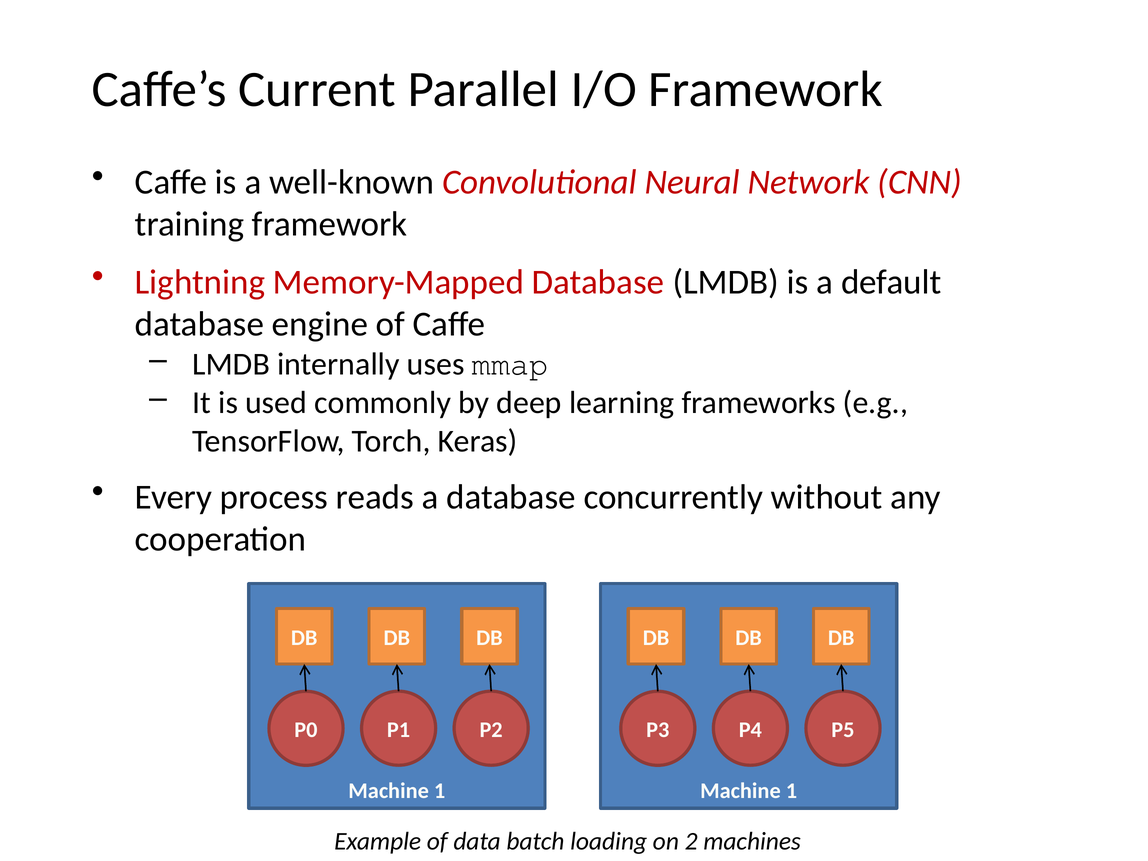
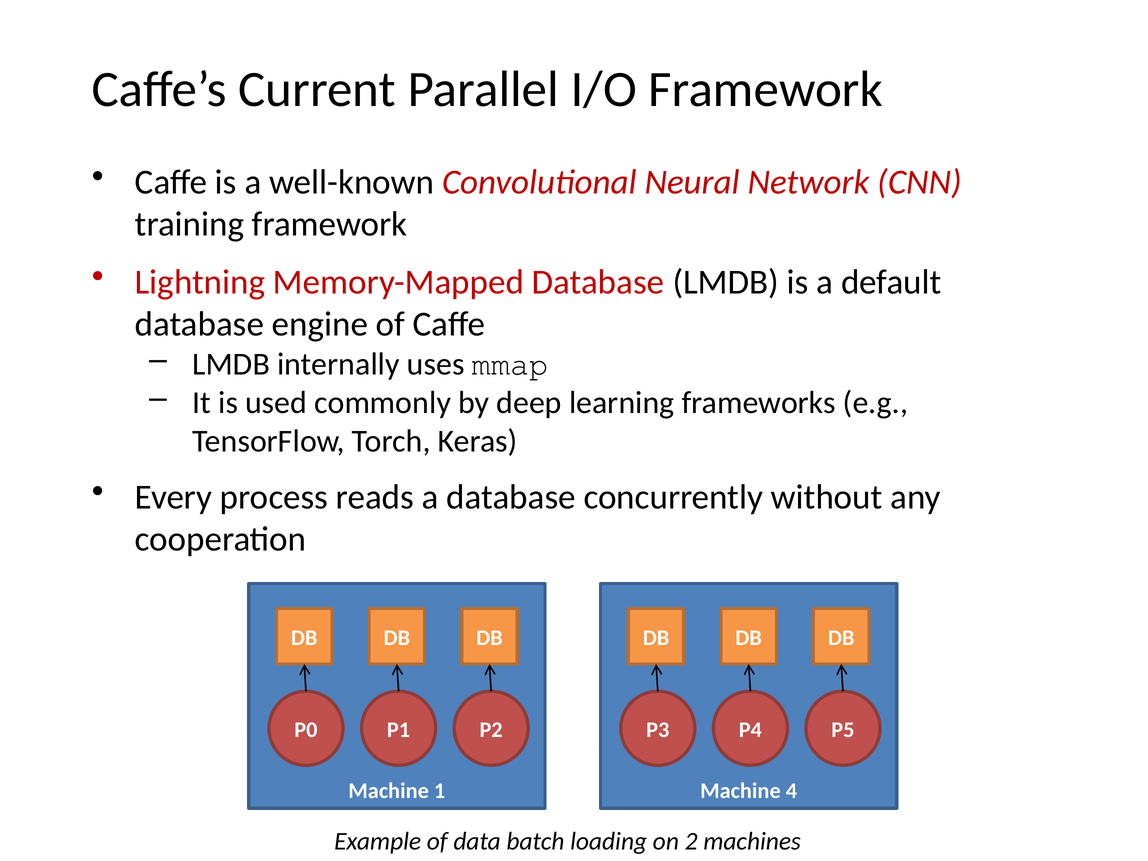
1: 1 -> 4 (791, 791)
